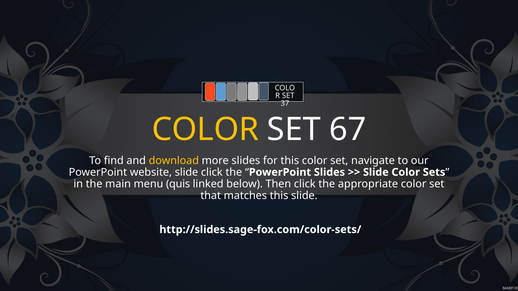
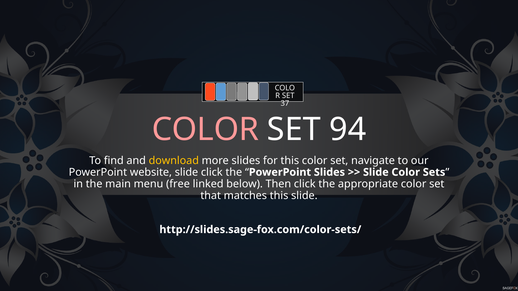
COLOR colour: yellow -> pink (205, 129)
67: 67 -> 94 (348, 129)
quis: quis -> free (178, 184)
